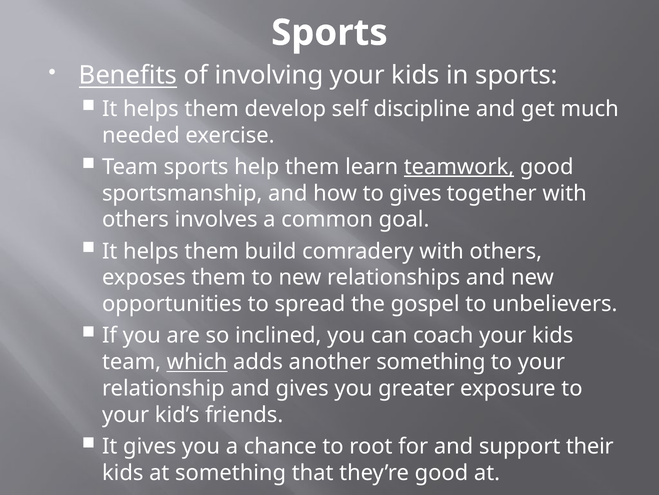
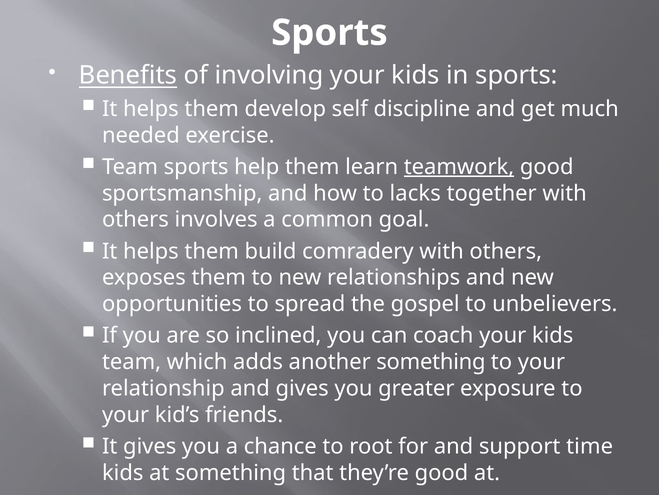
to gives: gives -> lacks (415, 193)
which underline: present -> none (197, 361)
their: their -> time (590, 446)
